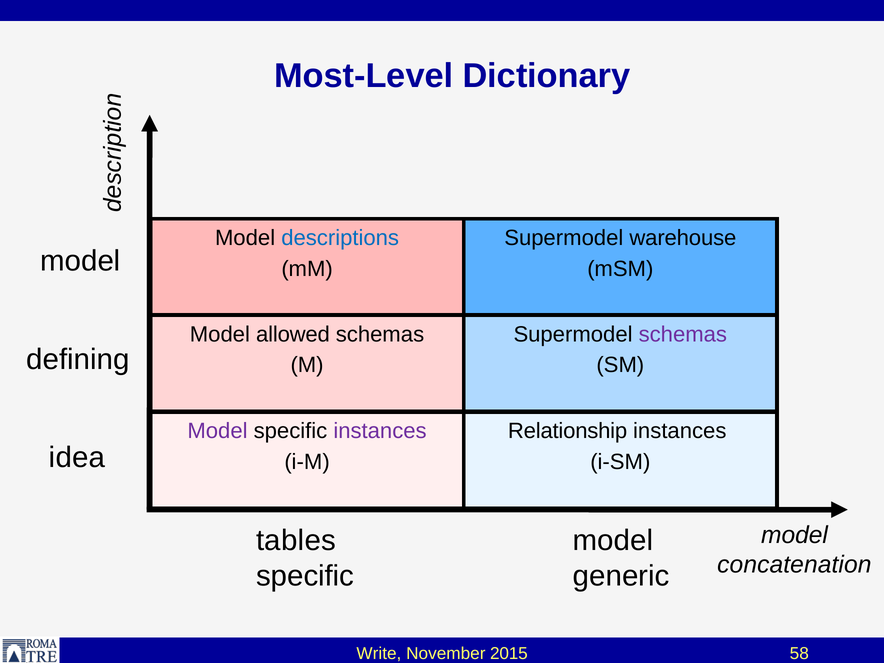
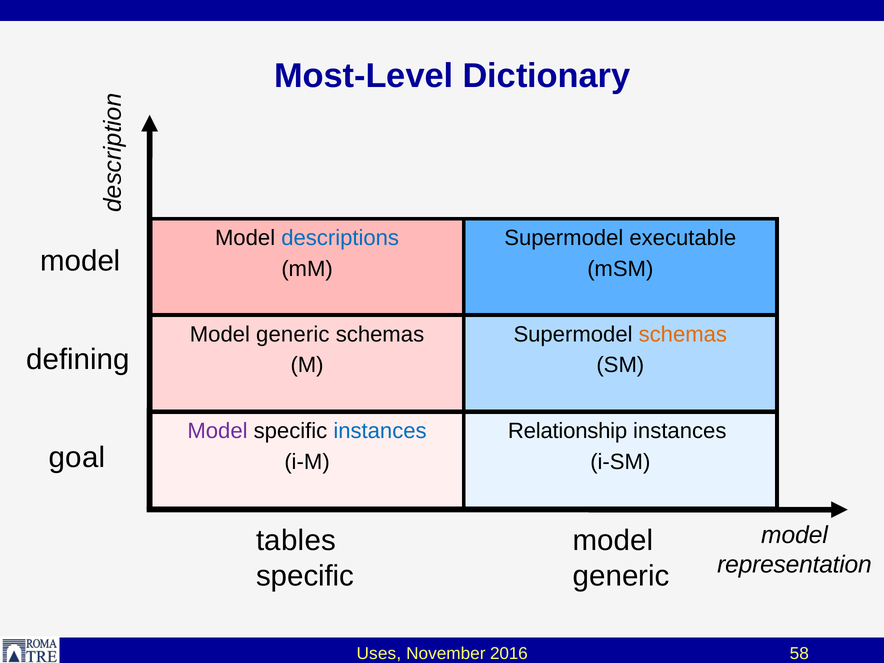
warehouse: warehouse -> executable (683, 238)
allowed: allowed -> generic (293, 334)
schemas colour: purple -> orange (683, 334)
instances colour: purple -> blue (380, 431)
idea: idea -> goal (77, 458)
concatenation: concatenation -> representation (794, 565)
Write: Write -> Uses (379, 654)
2015: 2015 -> 2016 (509, 654)
